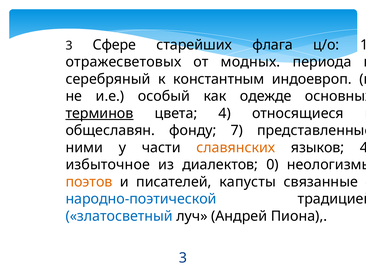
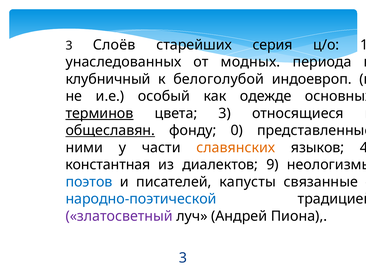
Сфере: Сфере -> Слоёв (114, 45)
флага: флага -> серия (273, 45)
отражесветовых: отражесветовых -> унаследованных (123, 62)
серебряный: серебряный -> клубничный (108, 79)
константным: константным -> белоголубой (219, 79)
цвета 4: 4 -> 3 (225, 113)
общеславян underline: none -> present (110, 130)
7: 7 -> 0 (237, 130)
избыточное: избыточное -> константная (108, 164)
0: 0 -> 9 (272, 164)
поэтов colour: orange -> blue (89, 182)
златосветный colour: blue -> purple (119, 216)
